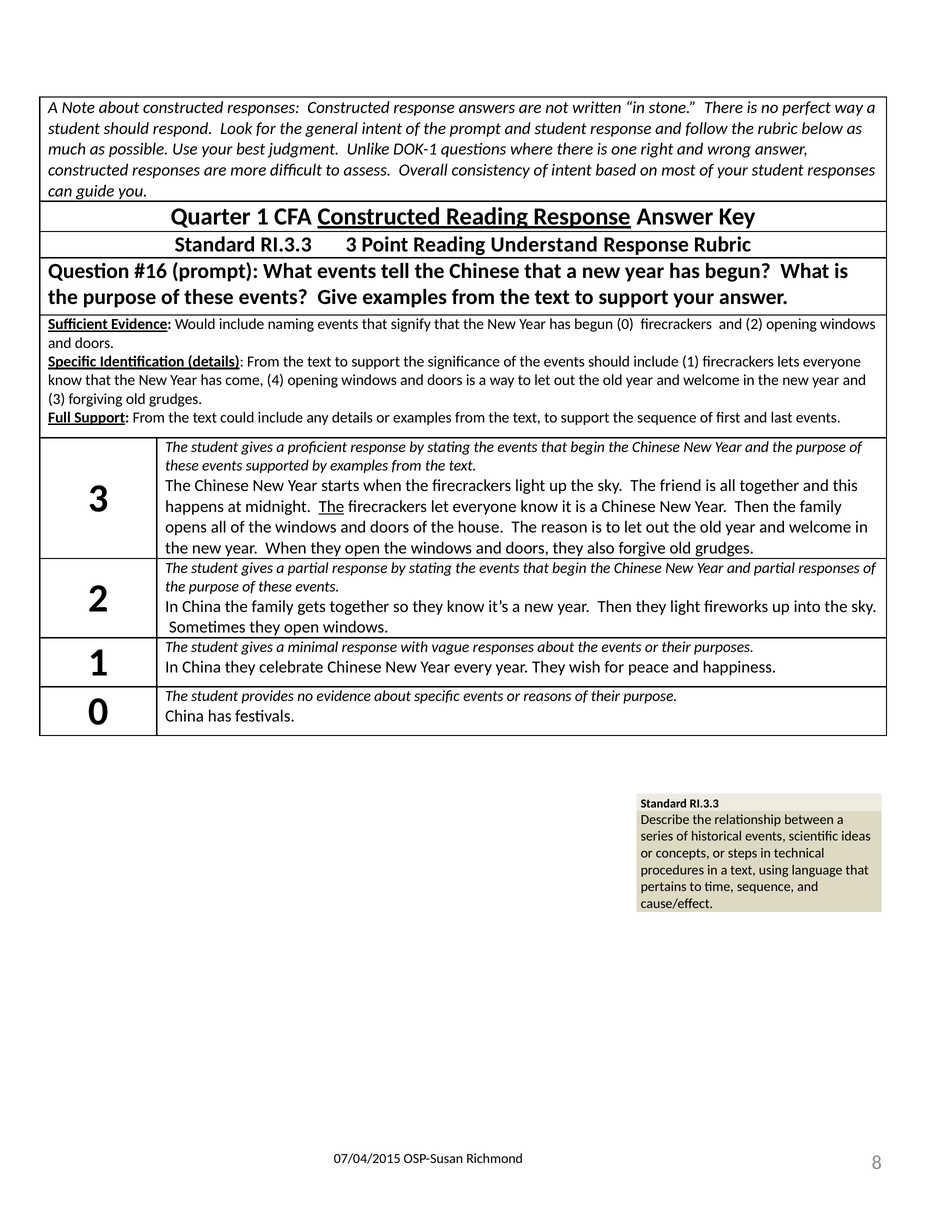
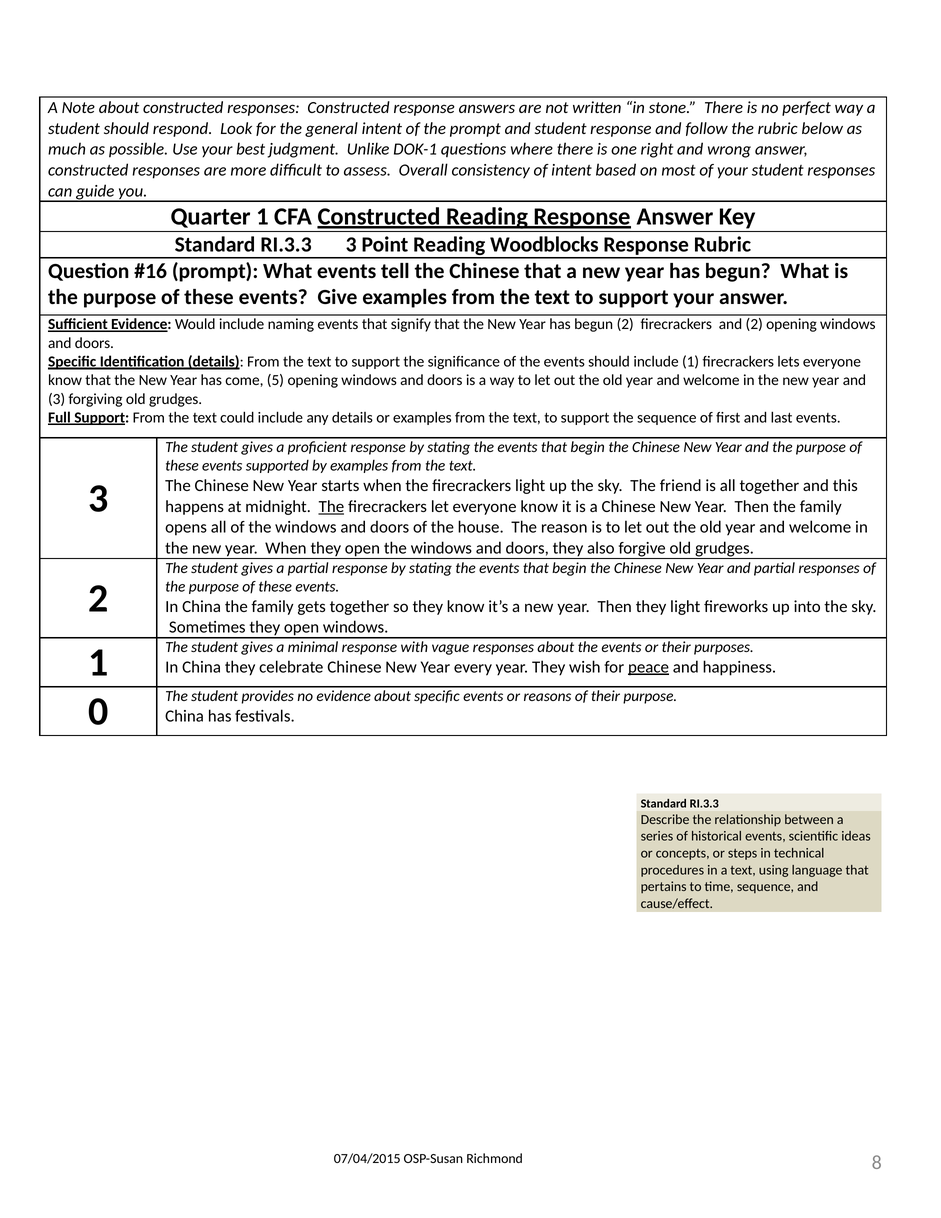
Understand: Understand -> Woodblocks (544, 245)
begun 0: 0 -> 2 (625, 324)
4: 4 -> 5 (275, 380)
peace underline: none -> present (649, 667)
